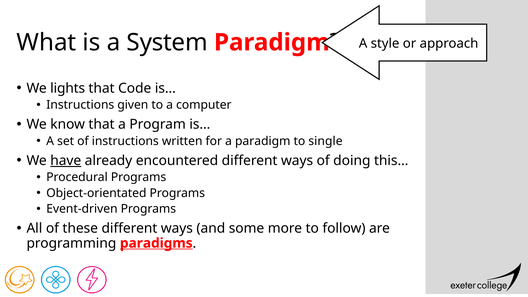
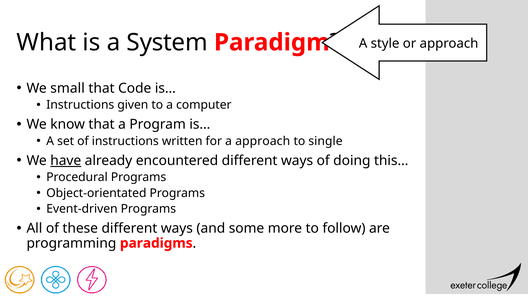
lights: lights -> small (68, 88)
a paradigm: paradigm -> approach (263, 141)
paradigms underline: present -> none (156, 243)
